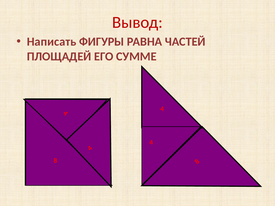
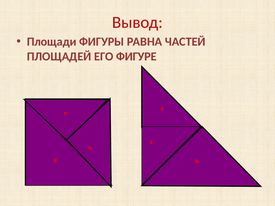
Написать: Написать -> Площади (52, 42)
СУММЕ: СУММЕ -> ФИГУРЕ (136, 56)
